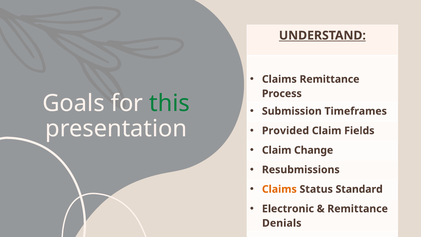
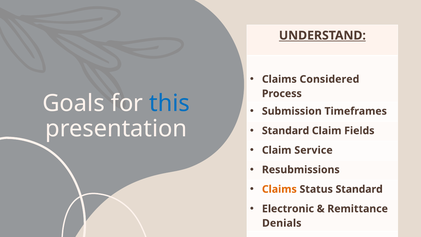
Claims Remittance: Remittance -> Considered (329, 79)
this colour: green -> blue (170, 103)
Provided: Provided -> Standard (286, 131)
Change: Change -> Service (313, 150)
